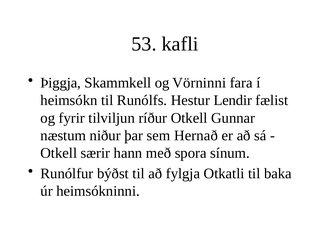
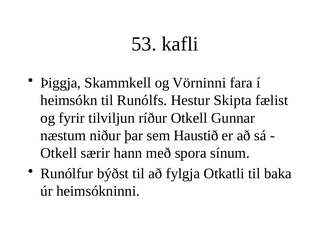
Lendir: Lendir -> Skipta (233, 101)
Hernað: Hernað -> Haustið (196, 136)
